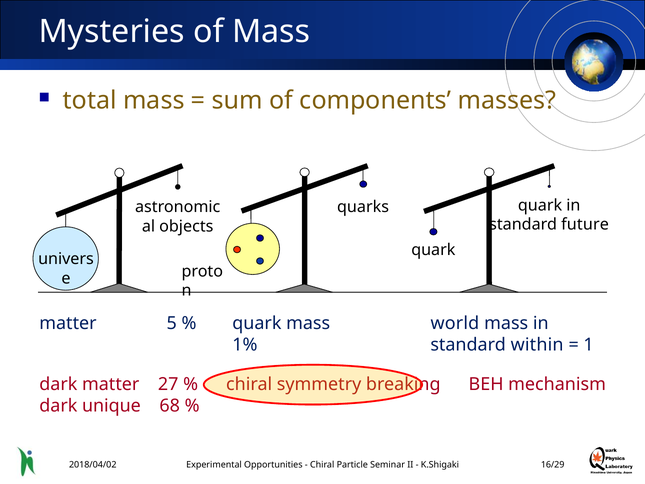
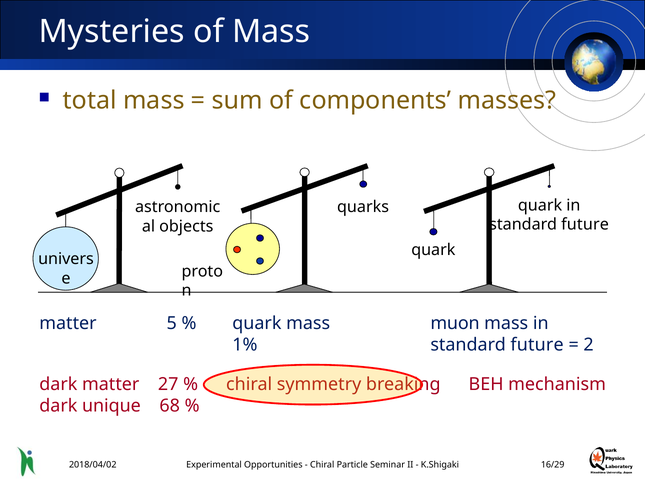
world: world -> muon (455, 323)
within: within -> future (537, 345)
1: 1 -> 2 (589, 345)
